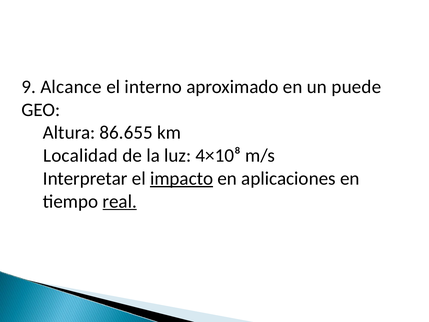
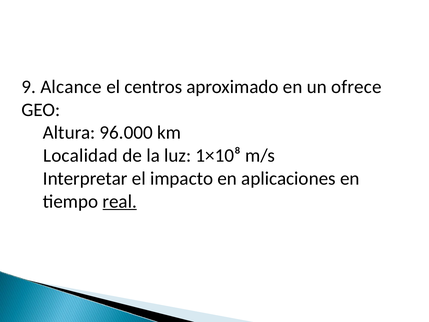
interno: interno -> centros (153, 87)
puede: puede -> ofrece (356, 87)
86.655: 86.655 -> 96.000 (126, 133)
4×10⁸: 4×10⁸ -> 1×10⁸ (218, 155)
impacto underline: present -> none (182, 178)
